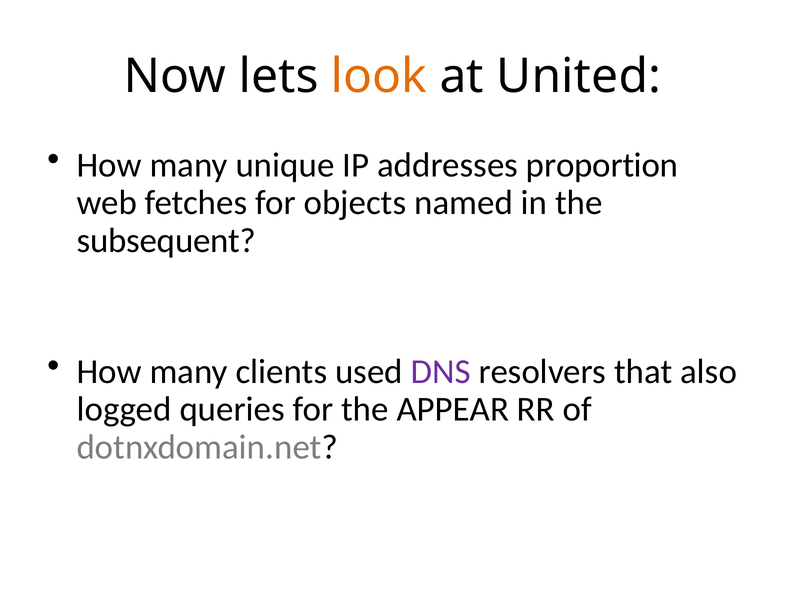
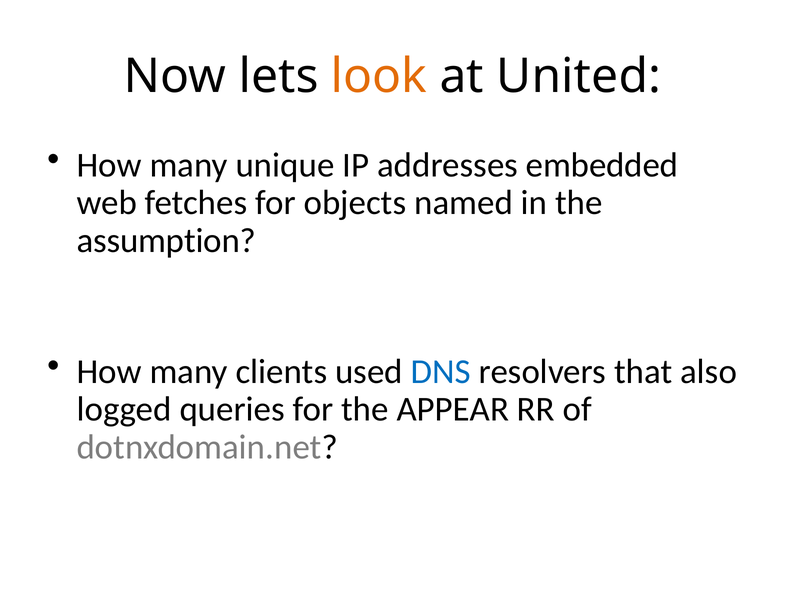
proportion: proportion -> embedded (602, 165)
subsequent: subsequent -> assumption (166, 240)
DNS colour: purple -> blue (441, 371)
